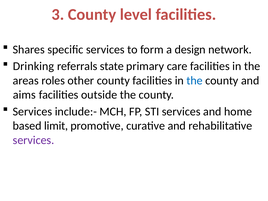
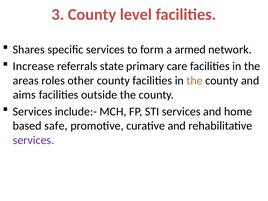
design: design -> armed (190, 50)
Drinking: Drinking -> Increase (34, 66)
the colour: blue -> orange (195, 80)
limit: limit -> safe (56, 126)
